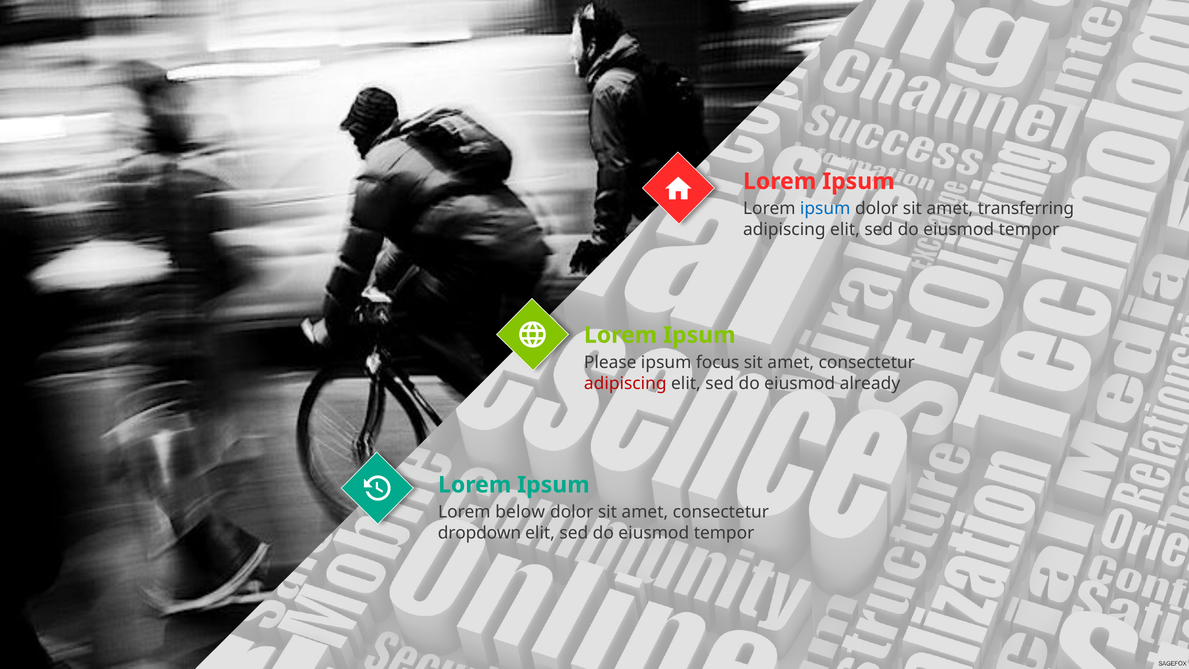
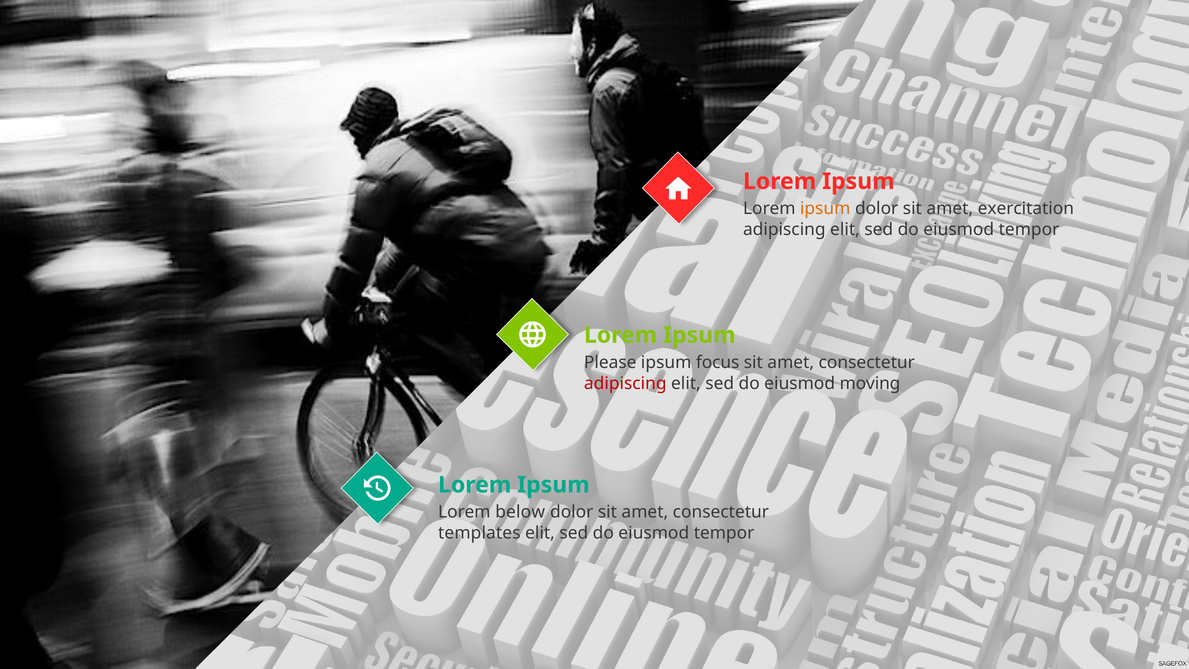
ipsum colour: blue -> orange (825, 209)
transferring: transferring -> exercitation (1026, 209)
already: already -> moving (870, 383)
dropdown: dropdown -> templates (479, 533)
